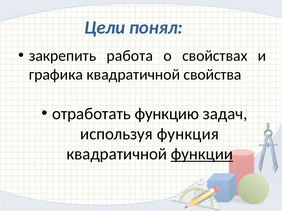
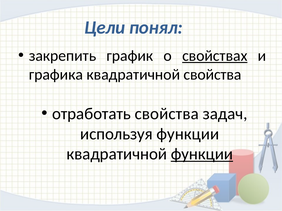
работа: работа -> график (130, 56)
свойствах underline: none -> present (215, 56)
отработать функцию: функцию -> свойства (167, 114)
используя функция: функция -> функции (188, 134)
